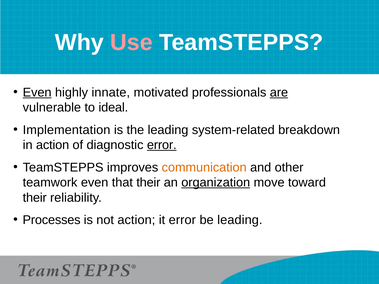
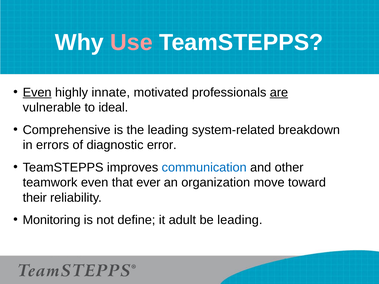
Implementation: Implementation -> Comprehensive (67, 130)
in action: action -> errors (53, 145)
error underline: present -> none (162, 145)
communication colour: orange -> blue (204, 168)
that their: their -> ever (148, 183)
organization underline: present -> none (216, 183)
Processes: Processes -> Monitoring (52, 220)
not action: action -> define (136, 220)
it error: error -> adult (182, 220)
